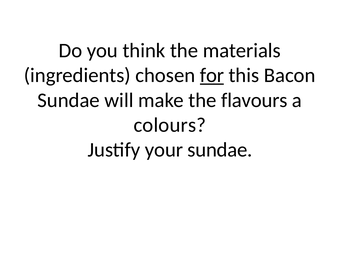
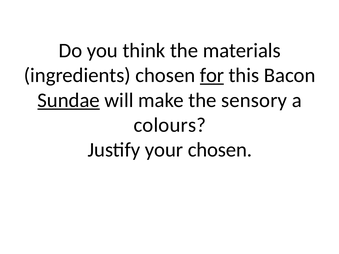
Sundae underline: none -> present (69, 100)
flavours: flavours -> sensory (254, 100)
your sundae: sundae -> chosen (220, 150)
